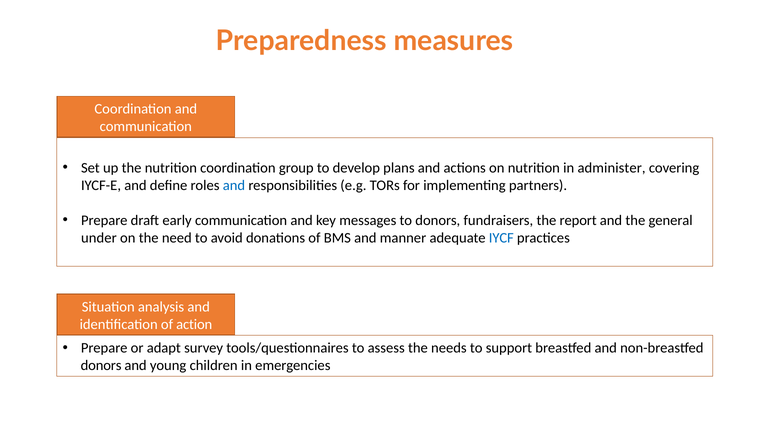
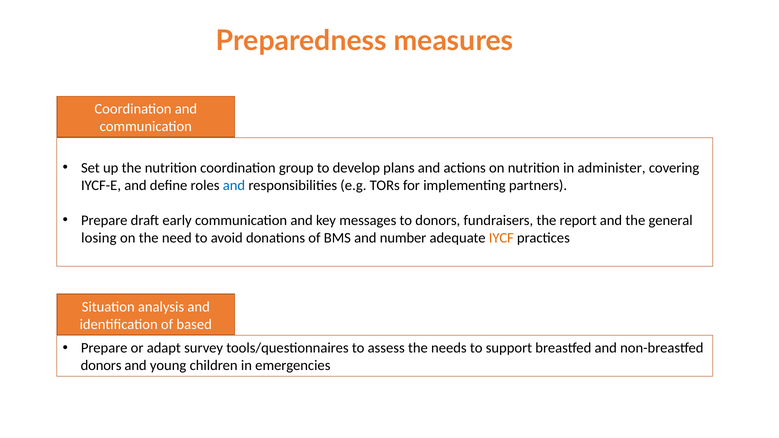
under: under -> losing (99, 238)
manner: manner -> number (403, 238)
IYCF colour: blue -> orange (501, 238)
action: action -> based (194, 324)
